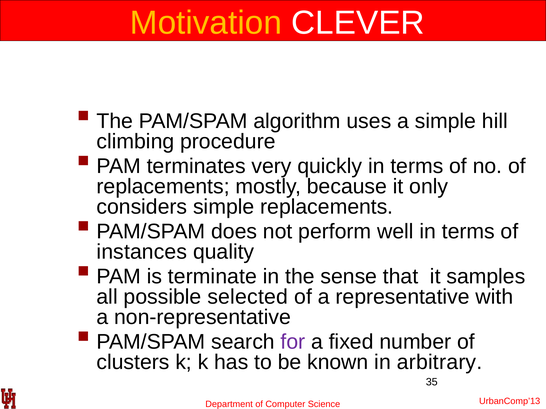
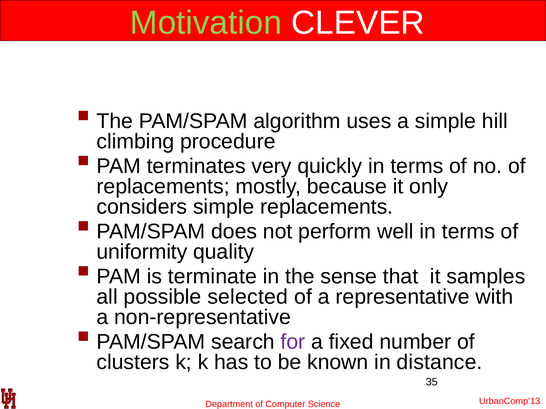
Motivation colour: yellow -> light green (206, 23)
instances: instances -> uniformity (142, 252)
arbitrary: arbitrary -> distance (440, 363)
